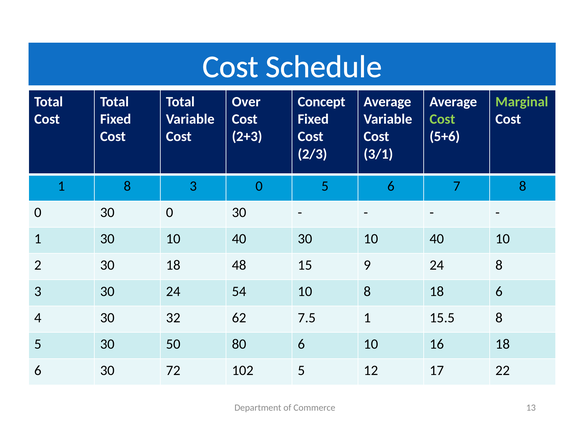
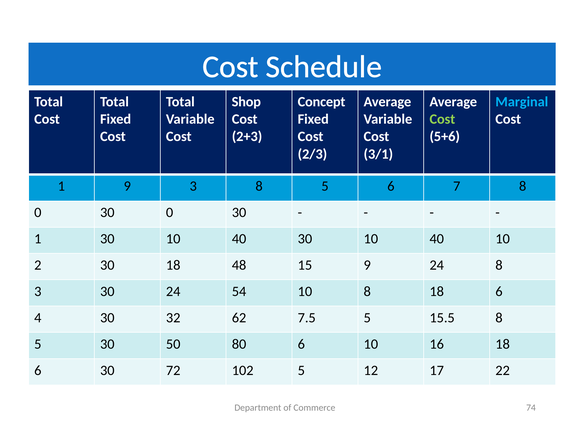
Over: Over -> Shop (246, 102)
Marginal colour: light green -> light blue (522, 102)
1 8: 8 -> 9 (127, 186)
3 0: 0 -> 8 (259, 186)
7.5 1: 1 -> 5 (367, 318)
13: 13 -> 74 (531, 408)
